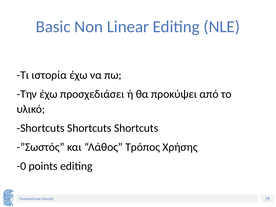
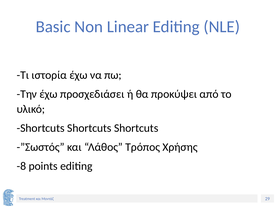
-0: -0 -> -8 (21, 166)
